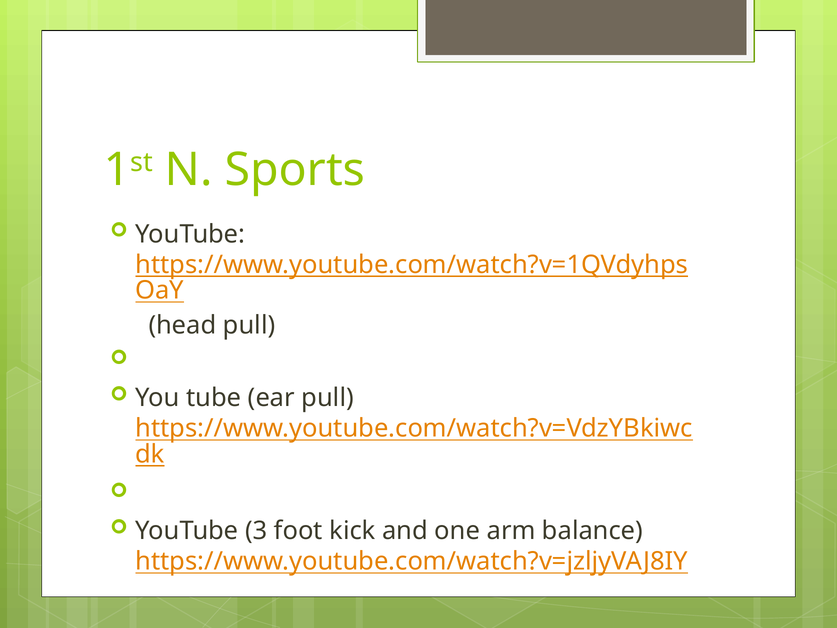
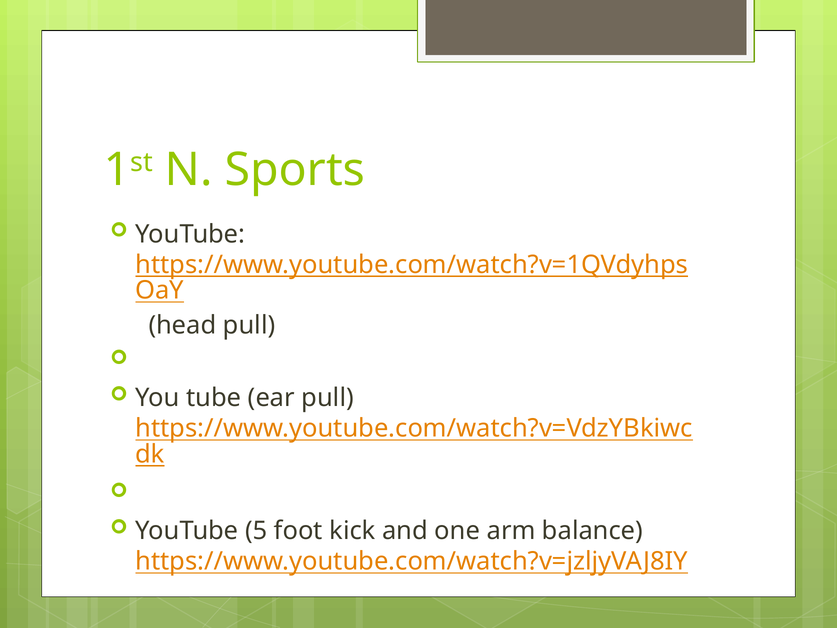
3: 3 -> 5 (256, 531)
